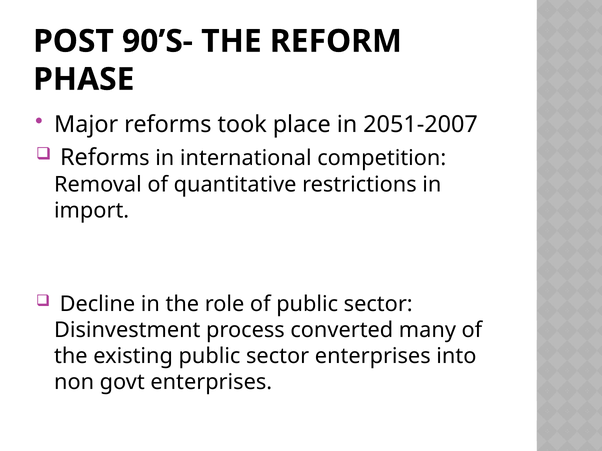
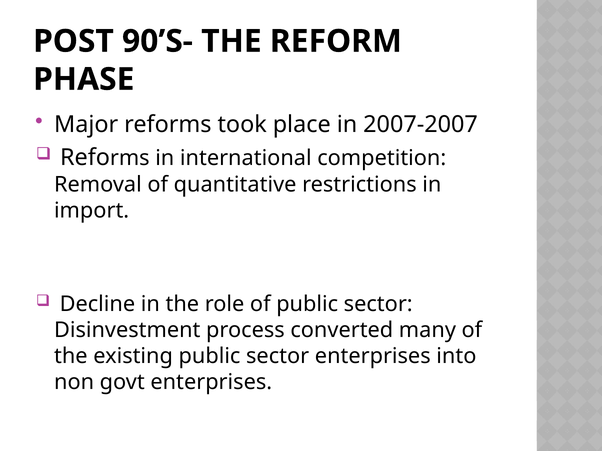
2051-2007: 2051-2007 -> 2007-2007 (421, 125)
